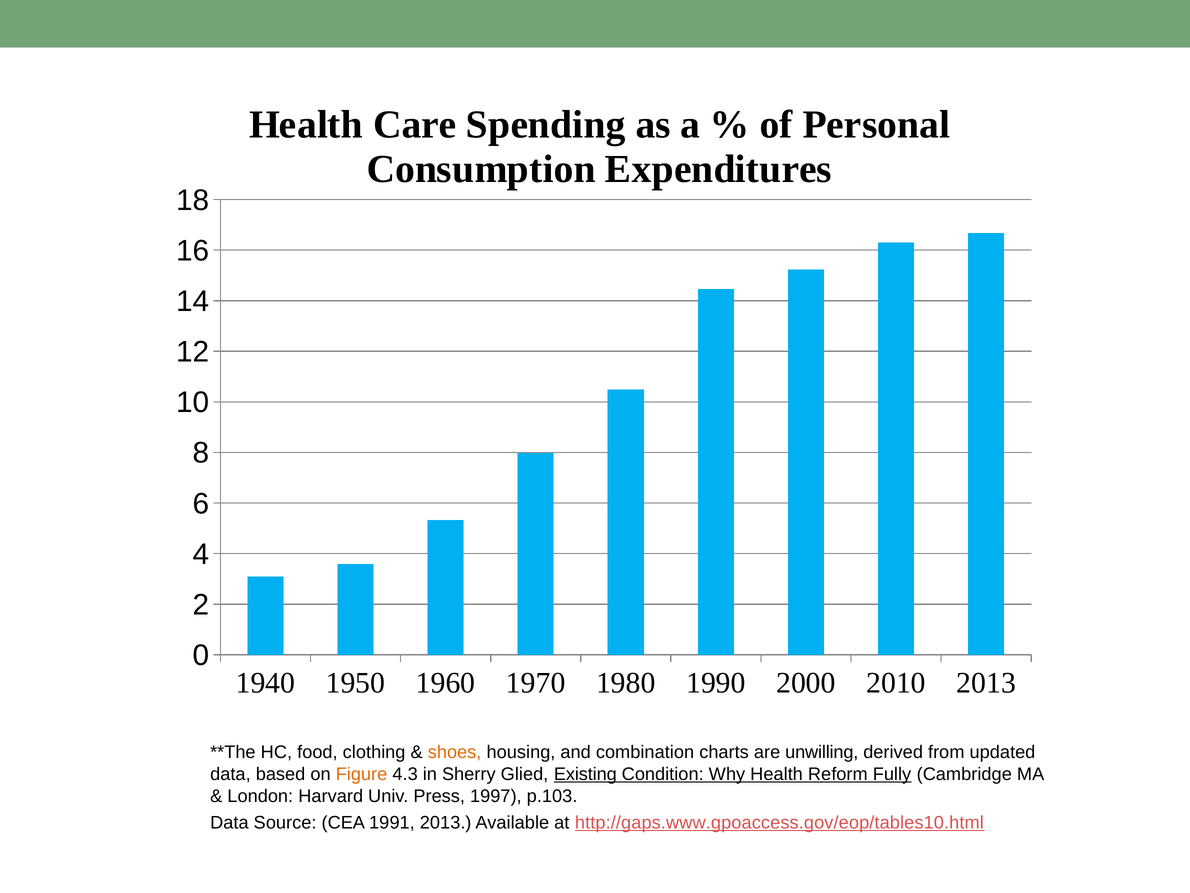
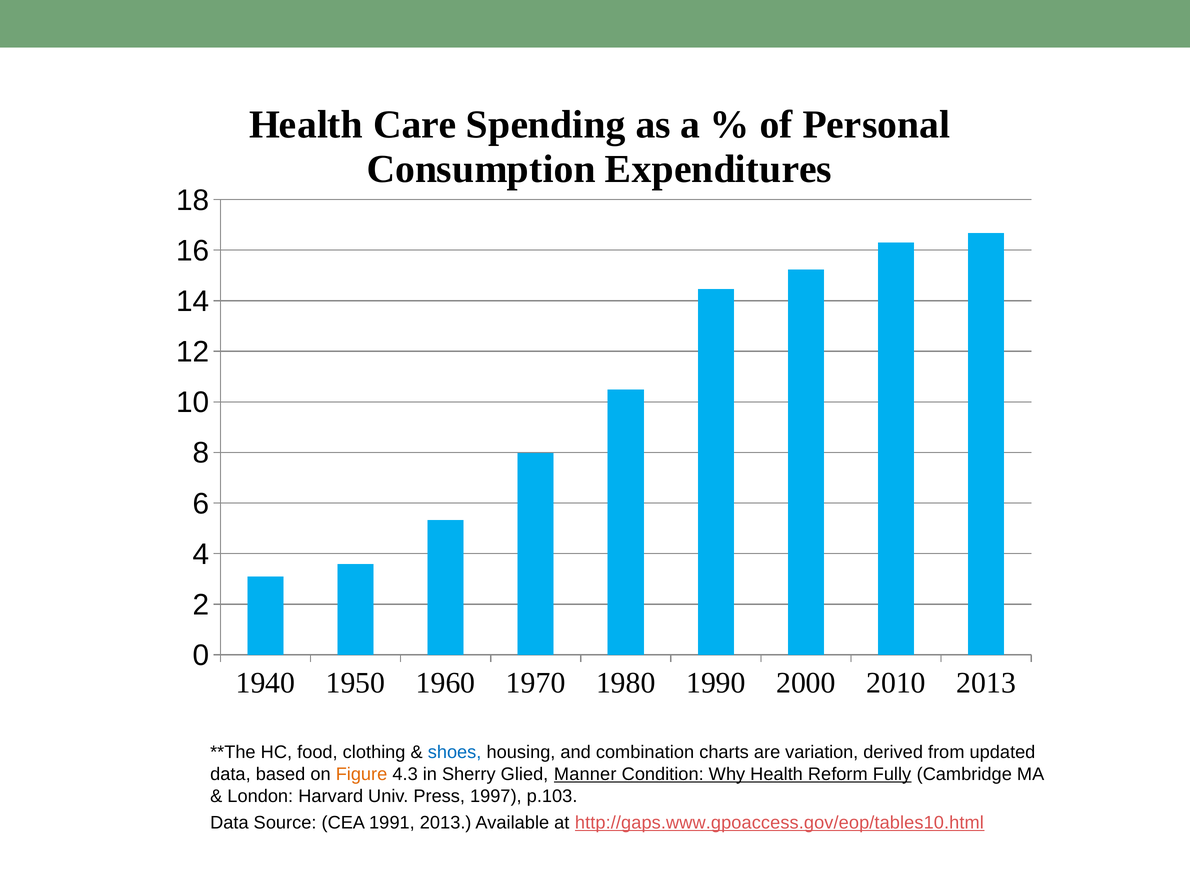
shoes colour: orange -> blue (455, 752)
unwilling: unwilling -> variation (822, 752)
Existing: Existing -> Manner (585, 774)
